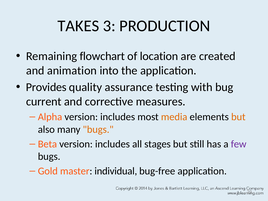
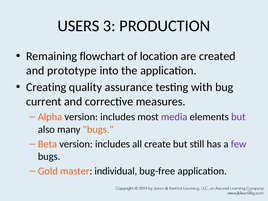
TAKES: TAKES -> USERS (78, 26)
animation: animation -> prototype (72, 71)
Provides: Provides -> Creating (46, 87)
media colour: orange -> purple (174, 117)
but colour: orange -> purple (238, 117)
stages: stages -> create (158, 144)
